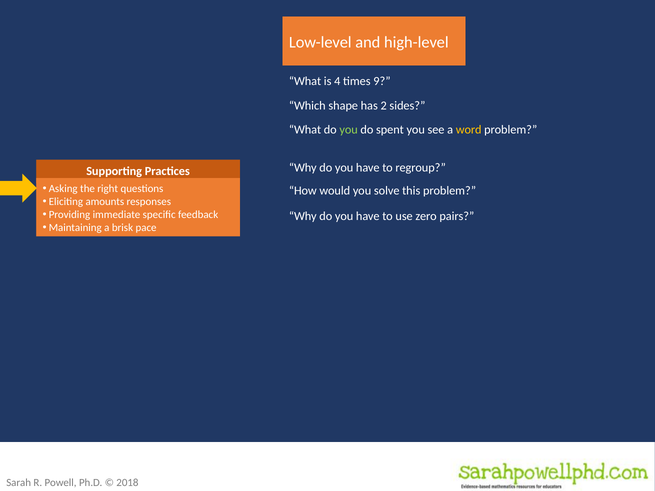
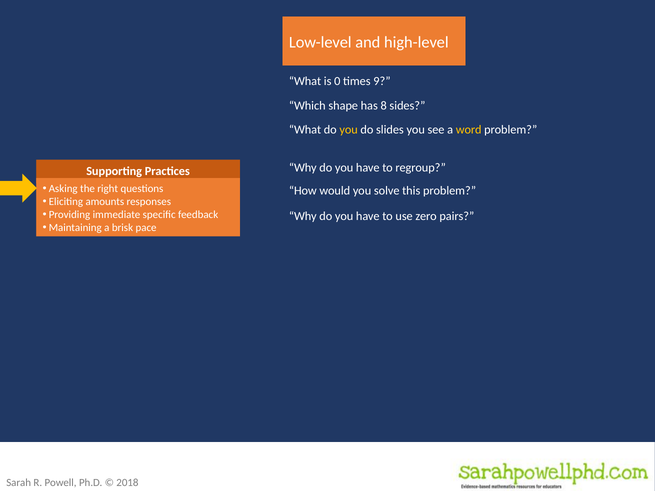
4: 4 -> 0 (337, 81)
2: 2 -> 8 (384, 106)
you colour: light green -> yellow (349, 130)
spent: spent -> slides (390, 130)
